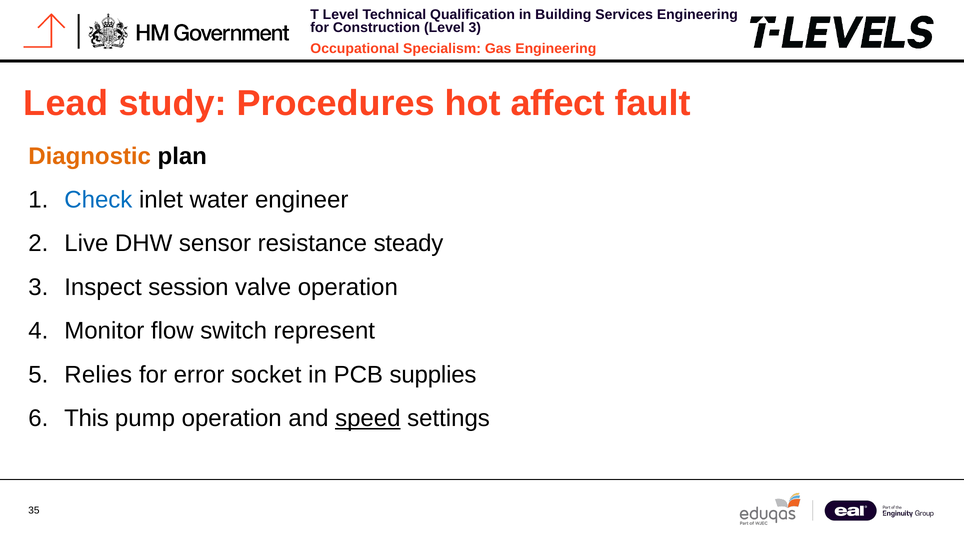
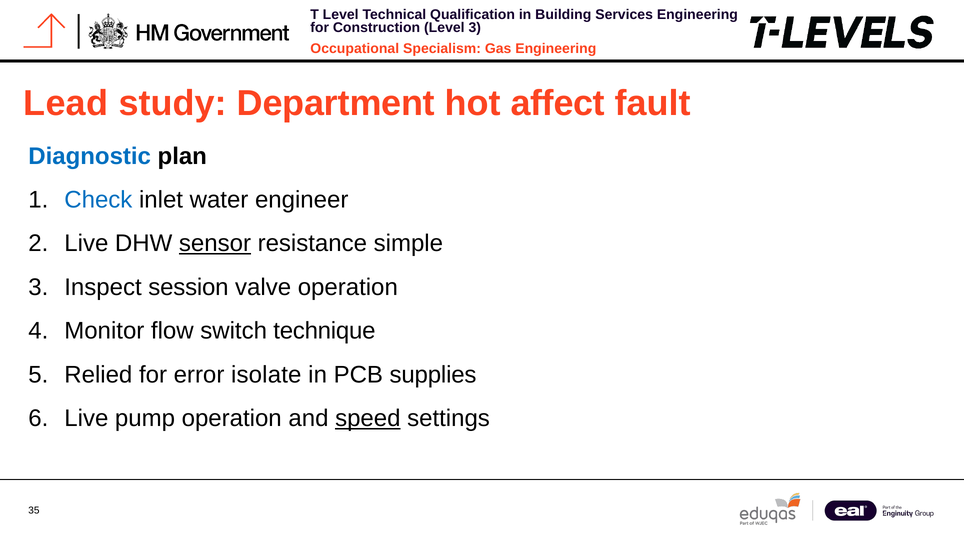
Procedures: Procedures -> Department (336, 104)
Diagnostic colour: orange -> blue (90, 156)
sensor underline: none -> present (215, 243)
steady: steady -> simple (408, 243)
represent: represent -> technique (324, 331)
Relies: Relies -> Relied (98, 374)
socket: socket -> isolate (266, 374)
This: This -> Live (86, 418)
